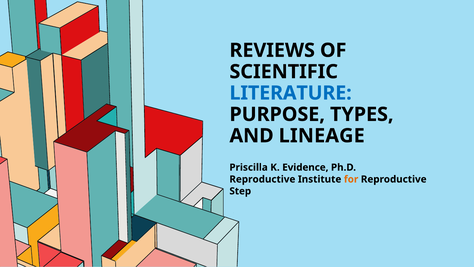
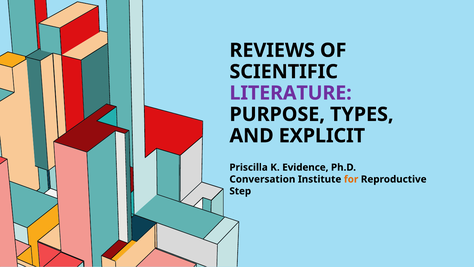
LITERATURE colour: blue -> purple (291, 93)
LINEAGE: LINEAGE -> EXPLICIT (322, 136)
Reproductive: Reproductive -> Conversation (262, 179)
